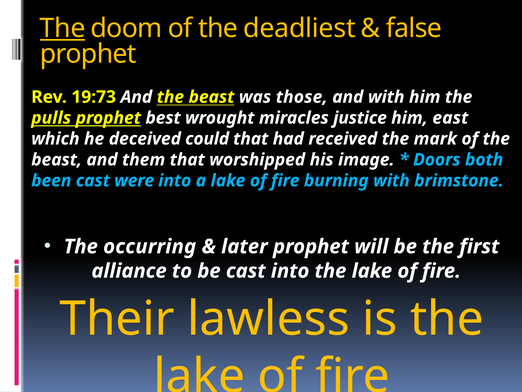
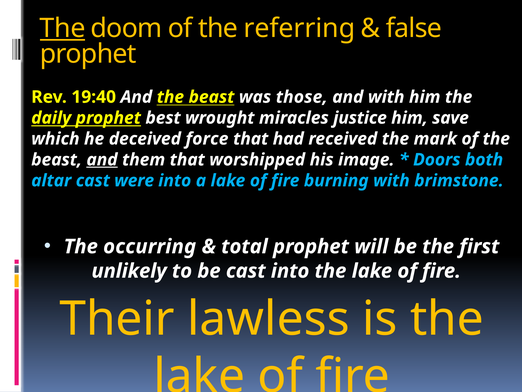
deadliest: deadliest -> referring (299, 28)
19:73: 19:73 -> 19:40 (94, 97)
pulls: pulls -> daily (51, 118)
east: east -> save (451, 118)
could: could -> force (207, 139)
and underline: none -> present (102, 160)
been: been -> altar (51, 180)
later: later -> total (244, 246)
alliance: alliance -> unlikely (129, 271)
